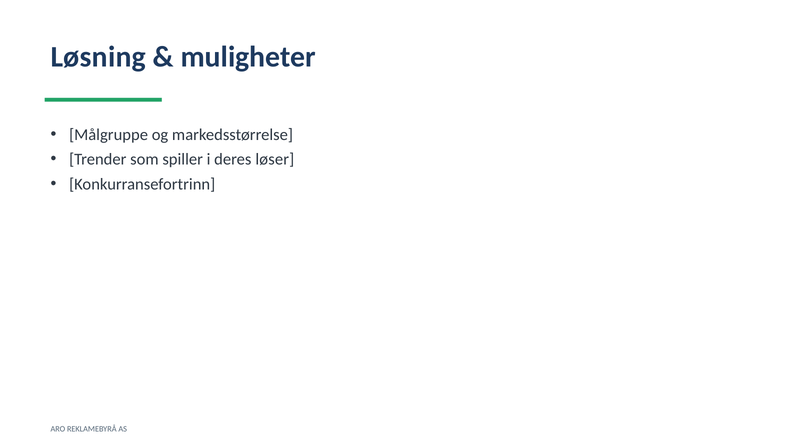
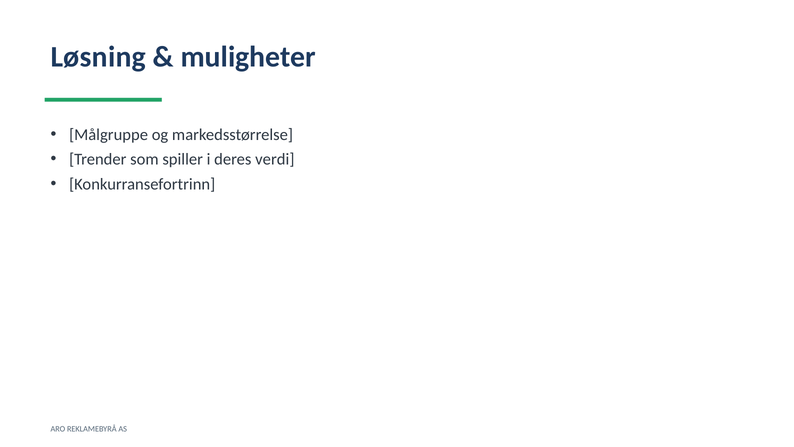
løser: løser -> verdi (275, 159)
